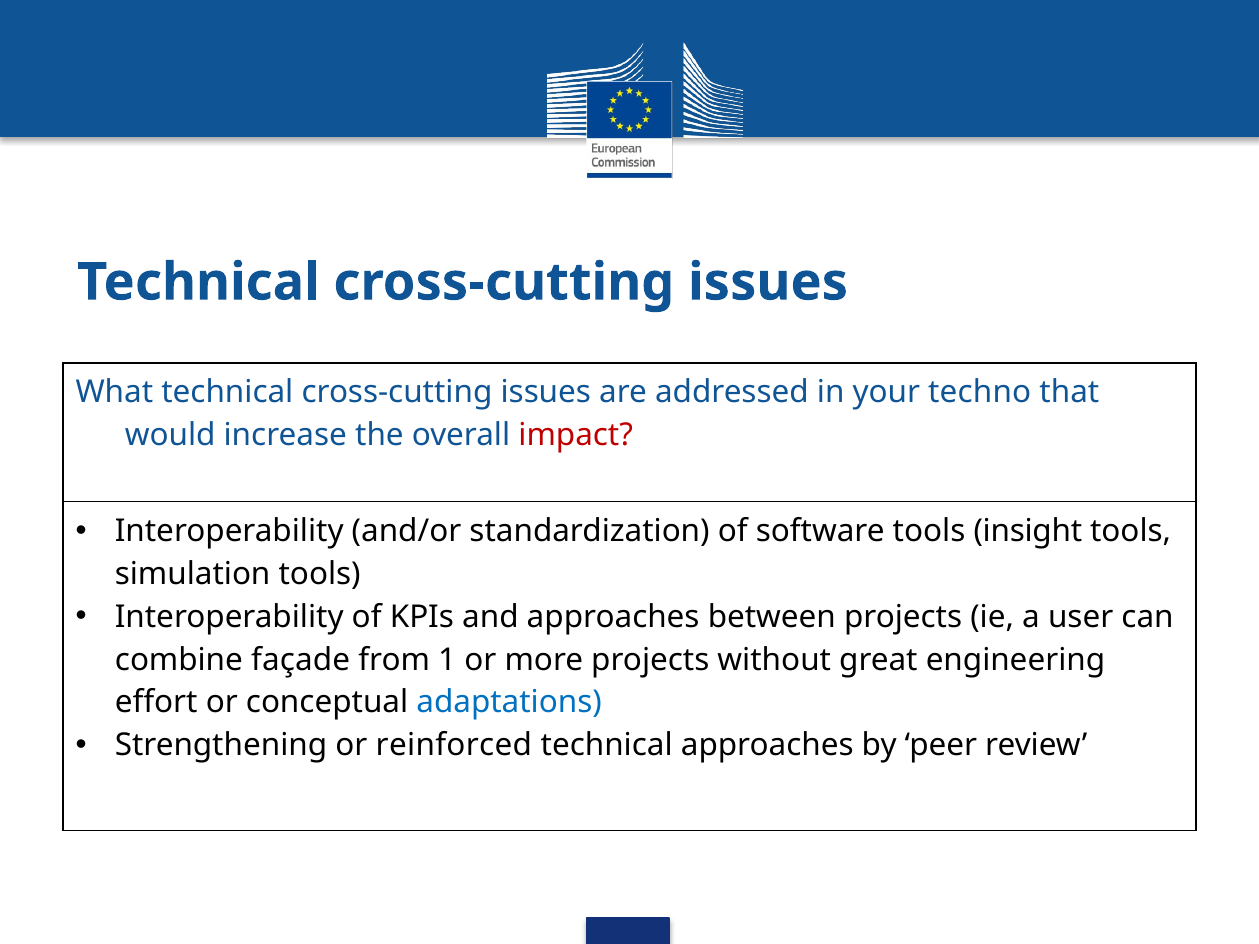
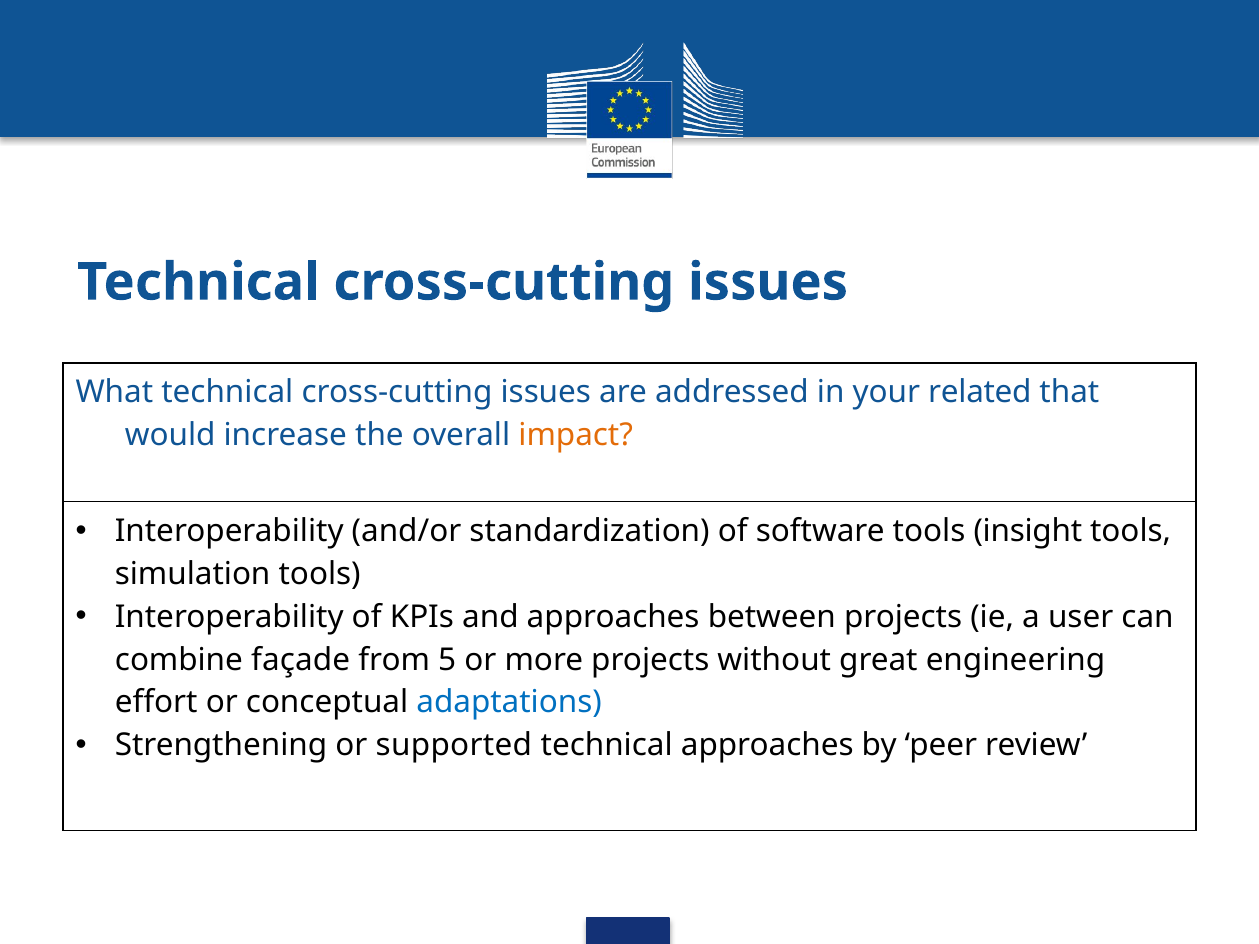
techno: techno -> related (980, 393)
impact colour: red -> orange (576, 435)
1: 1 -> 5 (447, 660)
reinforced: reinforced -> supported (454, 745)
